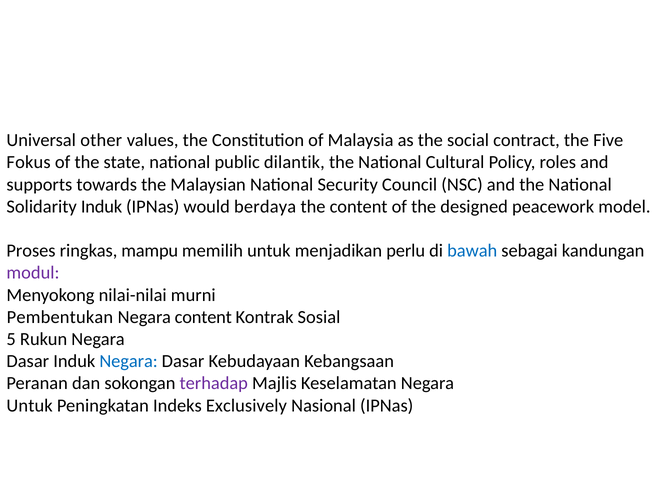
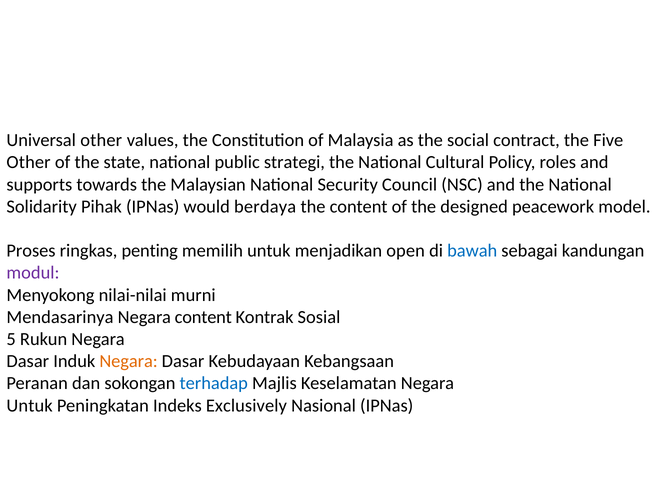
Fokus: Fokus -> Other (29, 162)
dilantik: dilantik -> strategi (294, 162)
Solidarity Induk: Induk -> Pihak (101, 207)
mampu: mampu -> penting (150, 251)
perlu: perlu -> open (406, 251)
Pembentukan: Pembentukan -> Mendasarinya (60, 317)
Negara colour: blue -> orange (129, 361)
terhadap colour: purple -> blue (214, 384)
